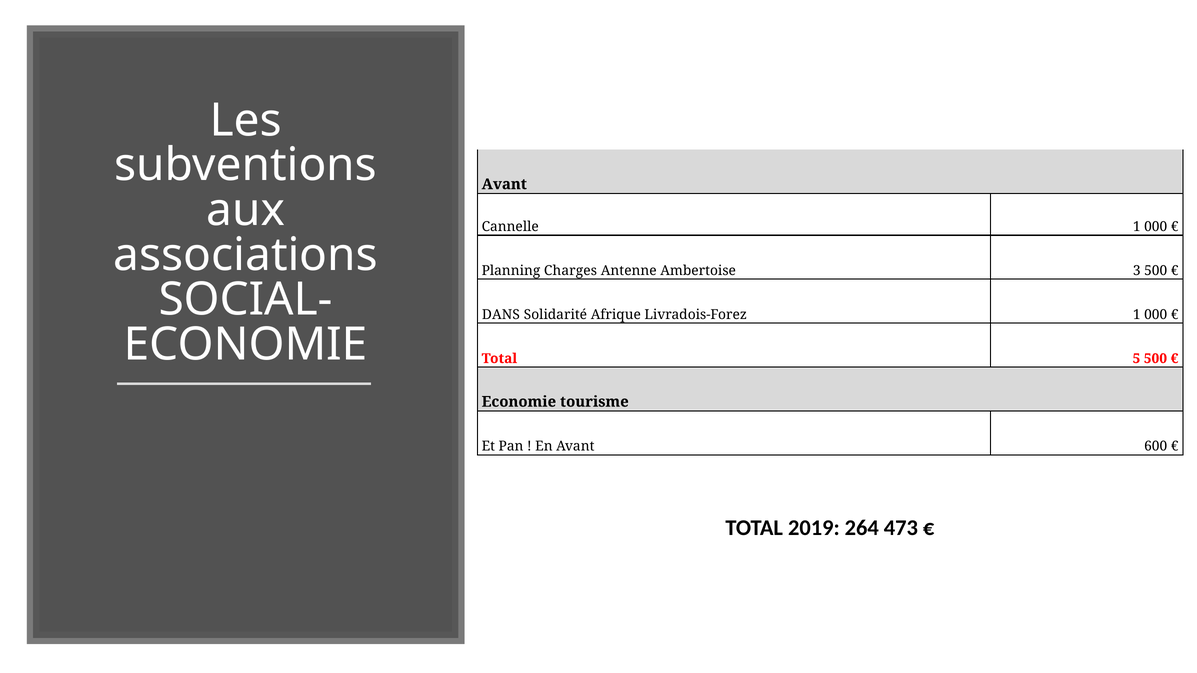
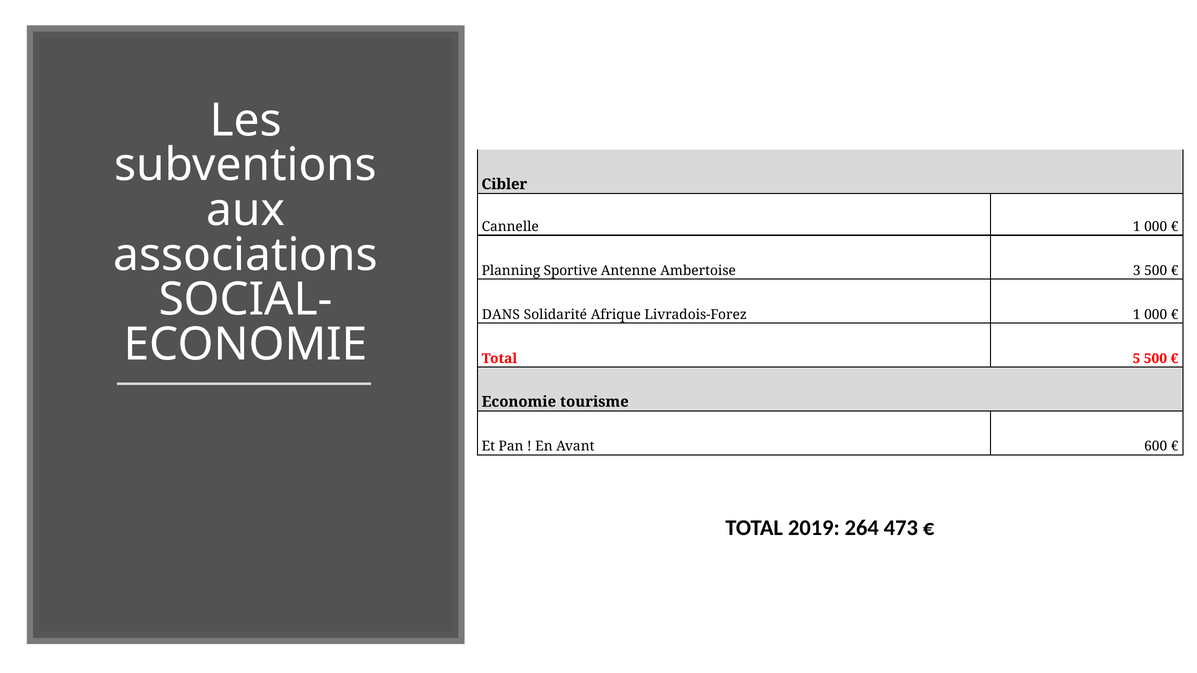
Avant: Avant -> Cibler (504, 184)
Charges: Charges -> Sportive (571, 271)
